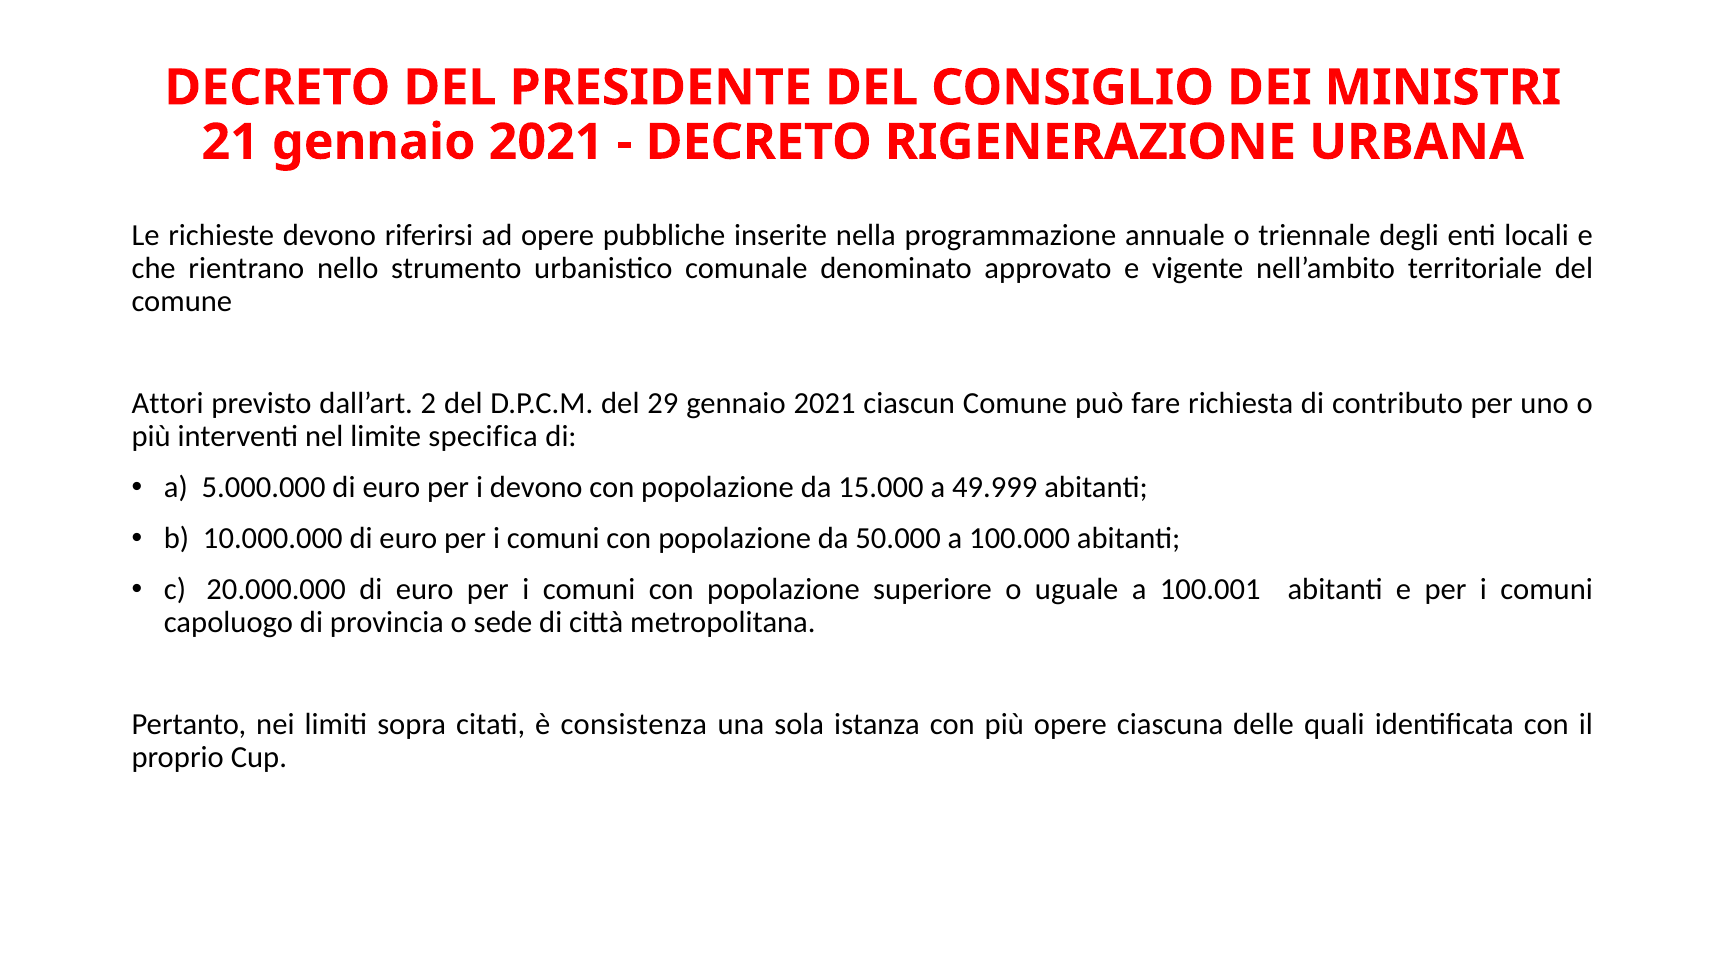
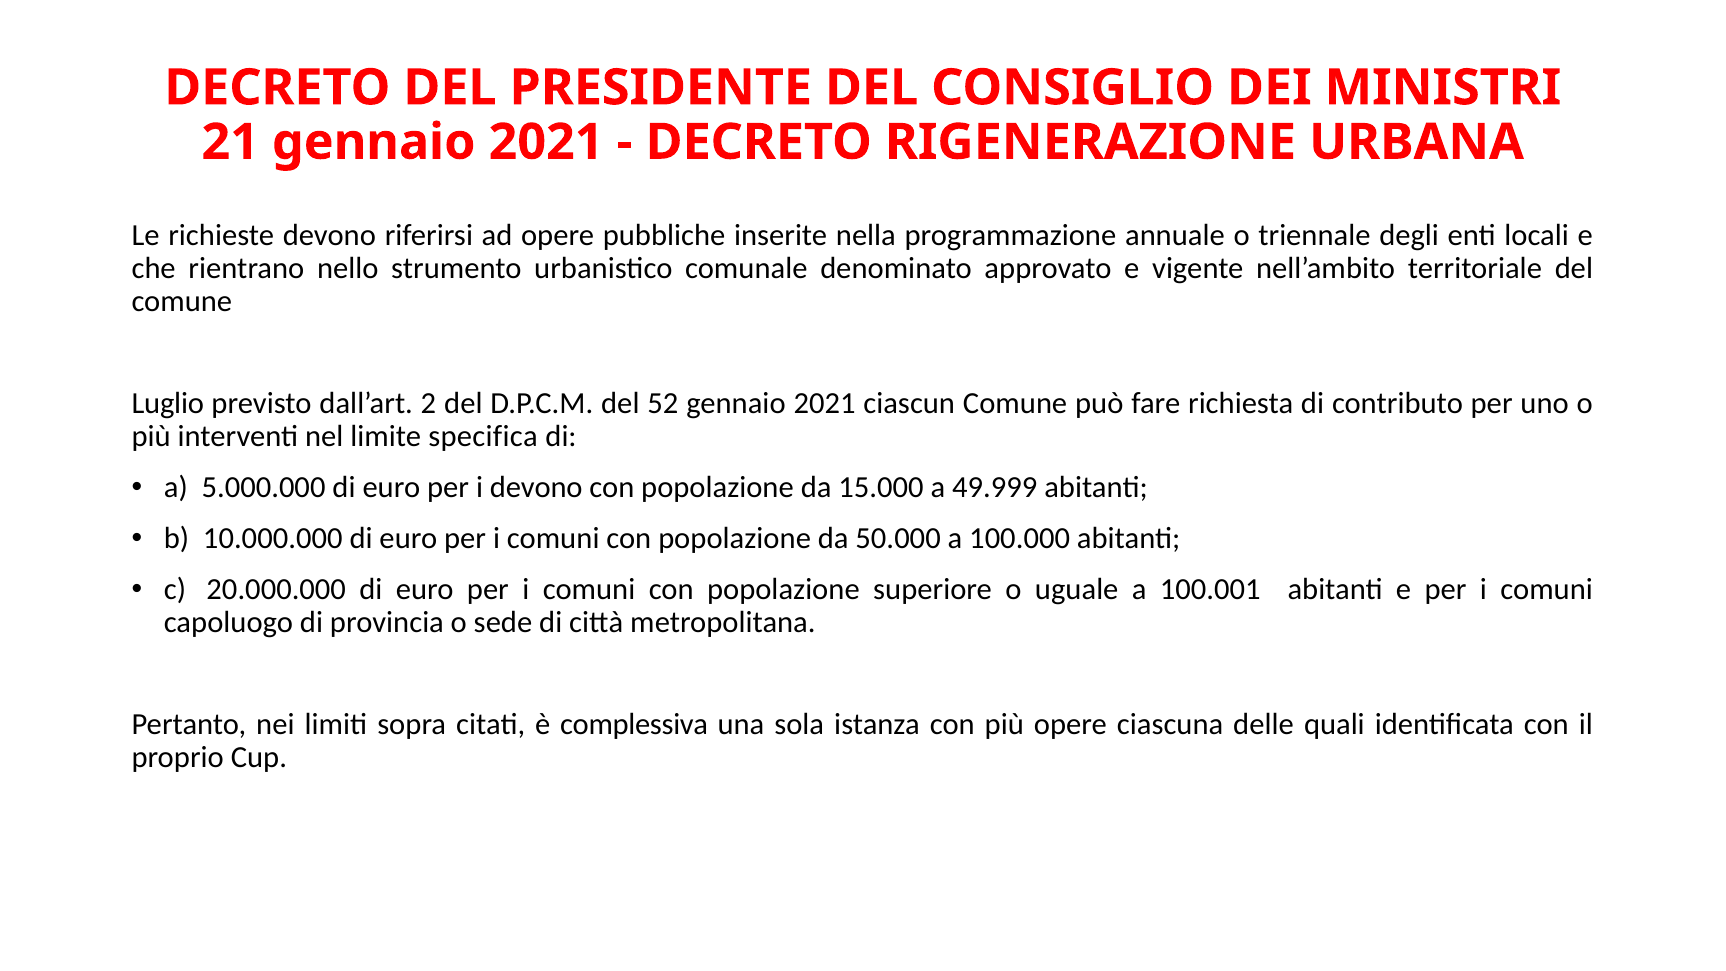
Attori: Attori -> Luglio (168, 403)
29: 29 -> 52 (663, 403)
consistenza: consistenza -> complessiva (634, 725)
